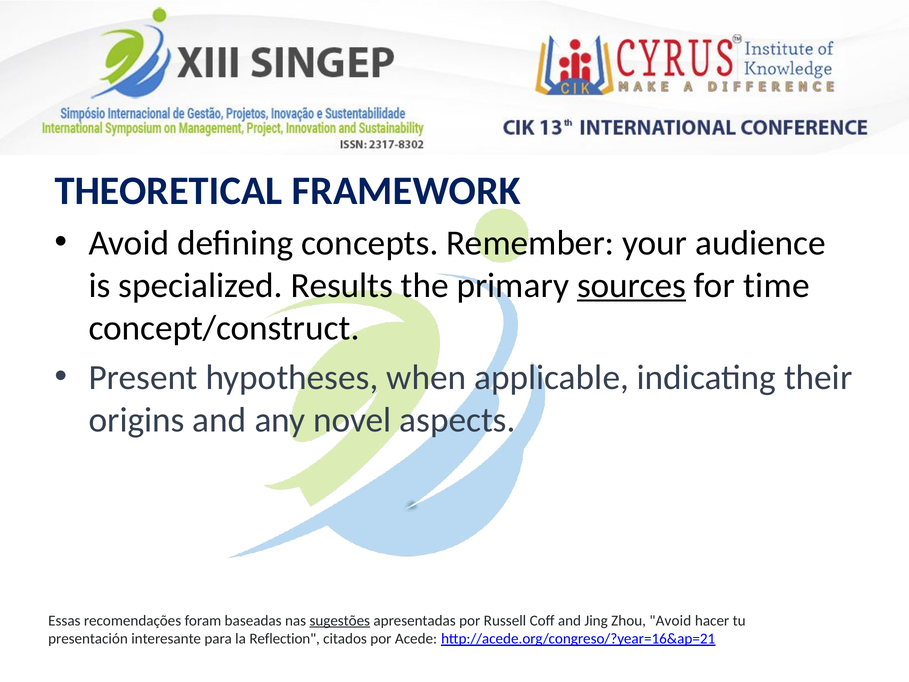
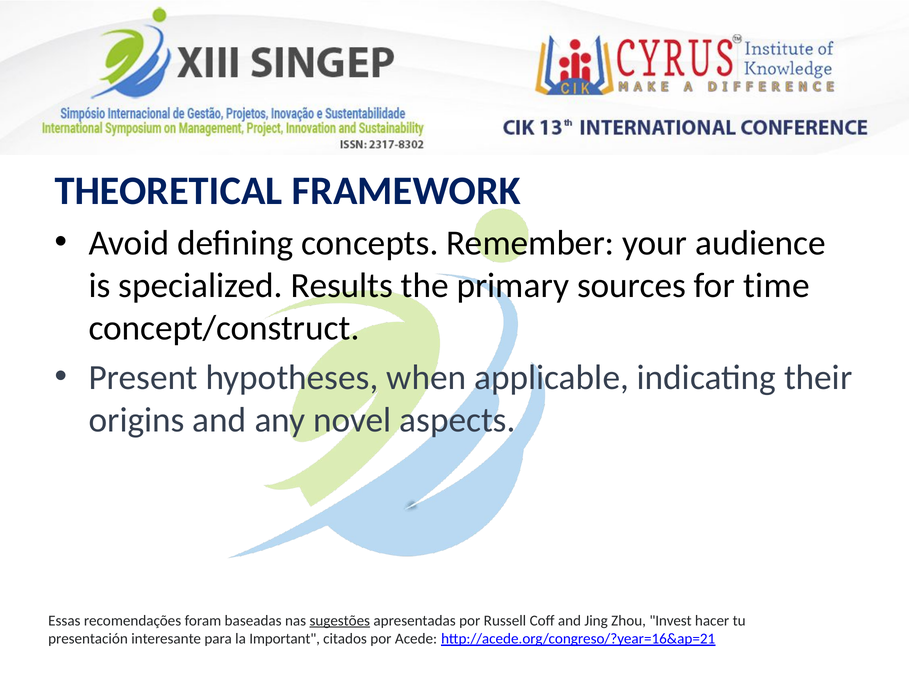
sources underline: present -> none (632, 285)
Zhou Avoid: Avoid -> Invest (671, 620)
Reflection: Reflection -> Important (285, 638)
